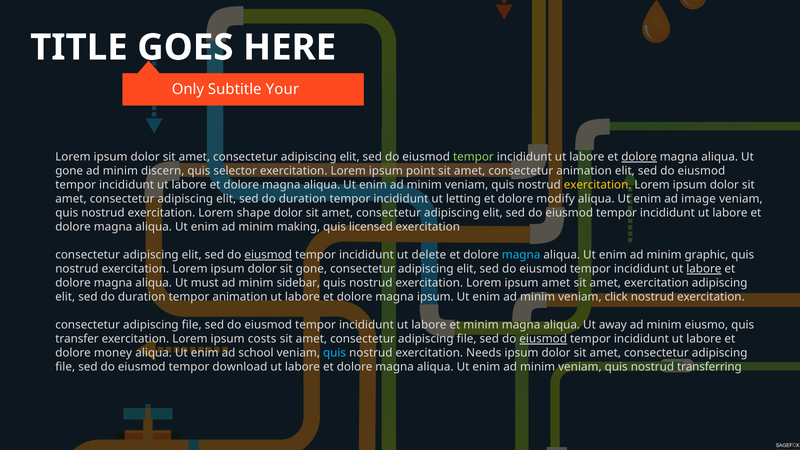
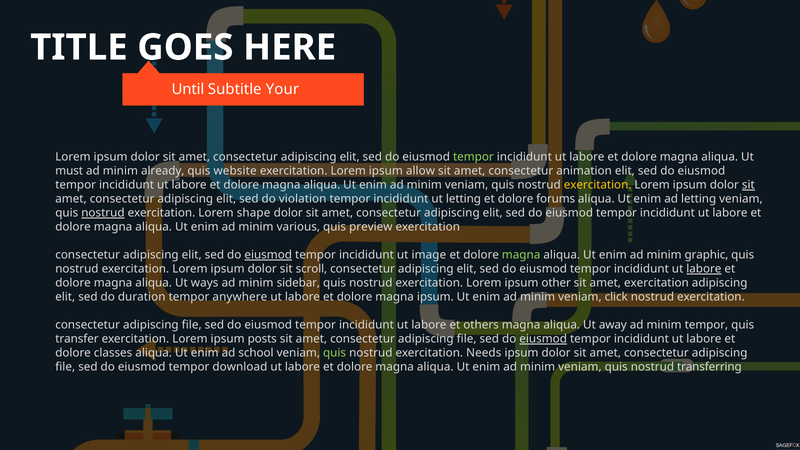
Only: Only -> Until (188, 89)
dolore underline: present -> none (639, 157)
gone: gone -> must (69, 171)
discern: discern -> already (163, 171)
selector: selector -> website (235, 171)
point: point -> allow (420, 171)
sit underline: none -> present (748, 185)
duration: duration -> violation (303, 199)
modify: modify -> forums (556, 199)
ad image: image -> letting (699, 199)
nostrud underline: none -> present (103, 213)
making: making -> various (298, 227)
licensed: licensed -> preview (371, 227)
delete: delete -> image (429, 255)
magna colour: light blue -> light green (521, 255)
sit gone: gone -> scroll (311, 269)
must: must -> ways (205, 283)
ipsum amet: amet -> other (556, 283)
tempor animation: animation -> anywhere (240, 297)
et minim: minim -> others (481, 325)
minim eiusmo: eiusmo -> tempor (706, 325)
costs: costs -> posts (262, 339)
money: money -> classes (113, 353)
quis colour: light blue -> light green (335, 353)
